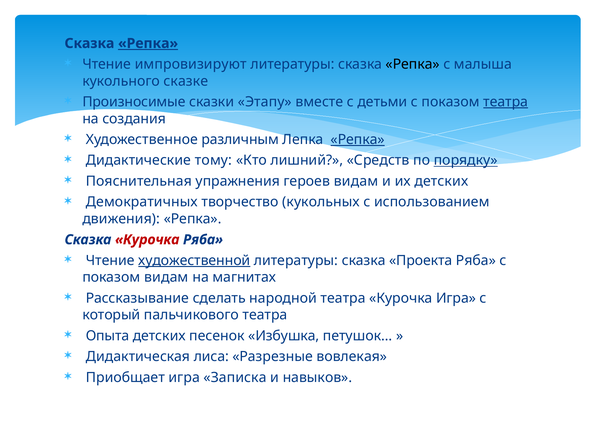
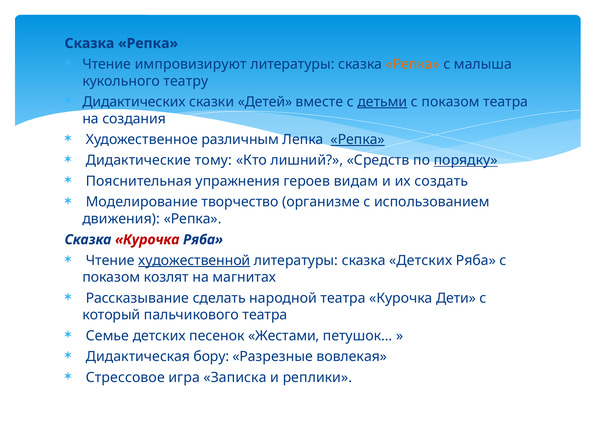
Репка underline: present -> none (148, 43)
Репка colour: black -> orange (413, 64)
сказке: сказке -> театру (186, 81)
Произносимые: Произносимые -> Дидактических (134, 102)
Этапу: Этапу -> Детей (265, 102)
детьми underline: none -> present (382, 102)
театра underline: present -> none (506, 102)
их детских: детских -> создать (441, 181)
Демократичных: Демократичных -> Моделирование (142, 202)
кукольных: кукольных -> организме (321, 202)
сказка Проекта: Проекта -> Детских (421, 261)
показом видам: видам -> козлят (166, 277)
Курочка Игра: Игра -> Дети (456, 298)
Опыта: Опыта -> Семье (107, 336)
Избушка: Избушка -> Жестами (284, 336)
лиса: лиса -> бору (211, 357)
Приобщает: Приобщает -> Стрессовое (125, 378)
навыков: навыков -> реплики (317, 378)
